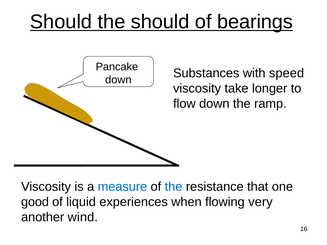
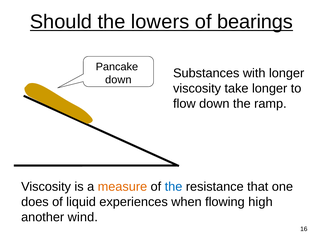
the should: should -> lowers (160, 22)
with speed: speed -> longer (287, 73)
measure colour: blue -> orange (122, 187)
good: good -> does (35, 202)
very: very -> high (260, 202)
